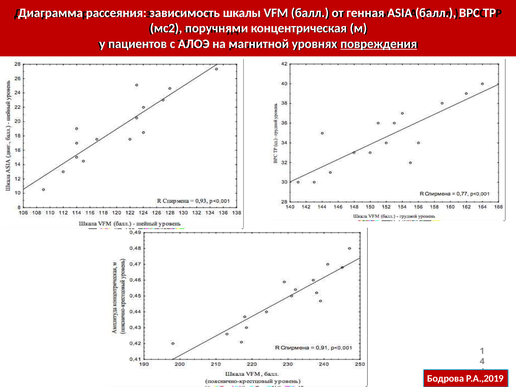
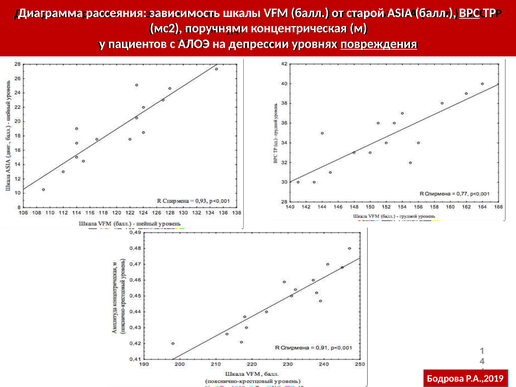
генная: генная -> старой (365, 13)
BPC underline: none -> present (469, 13)
магнитной: магнитной -> депрессии (259, 44)
